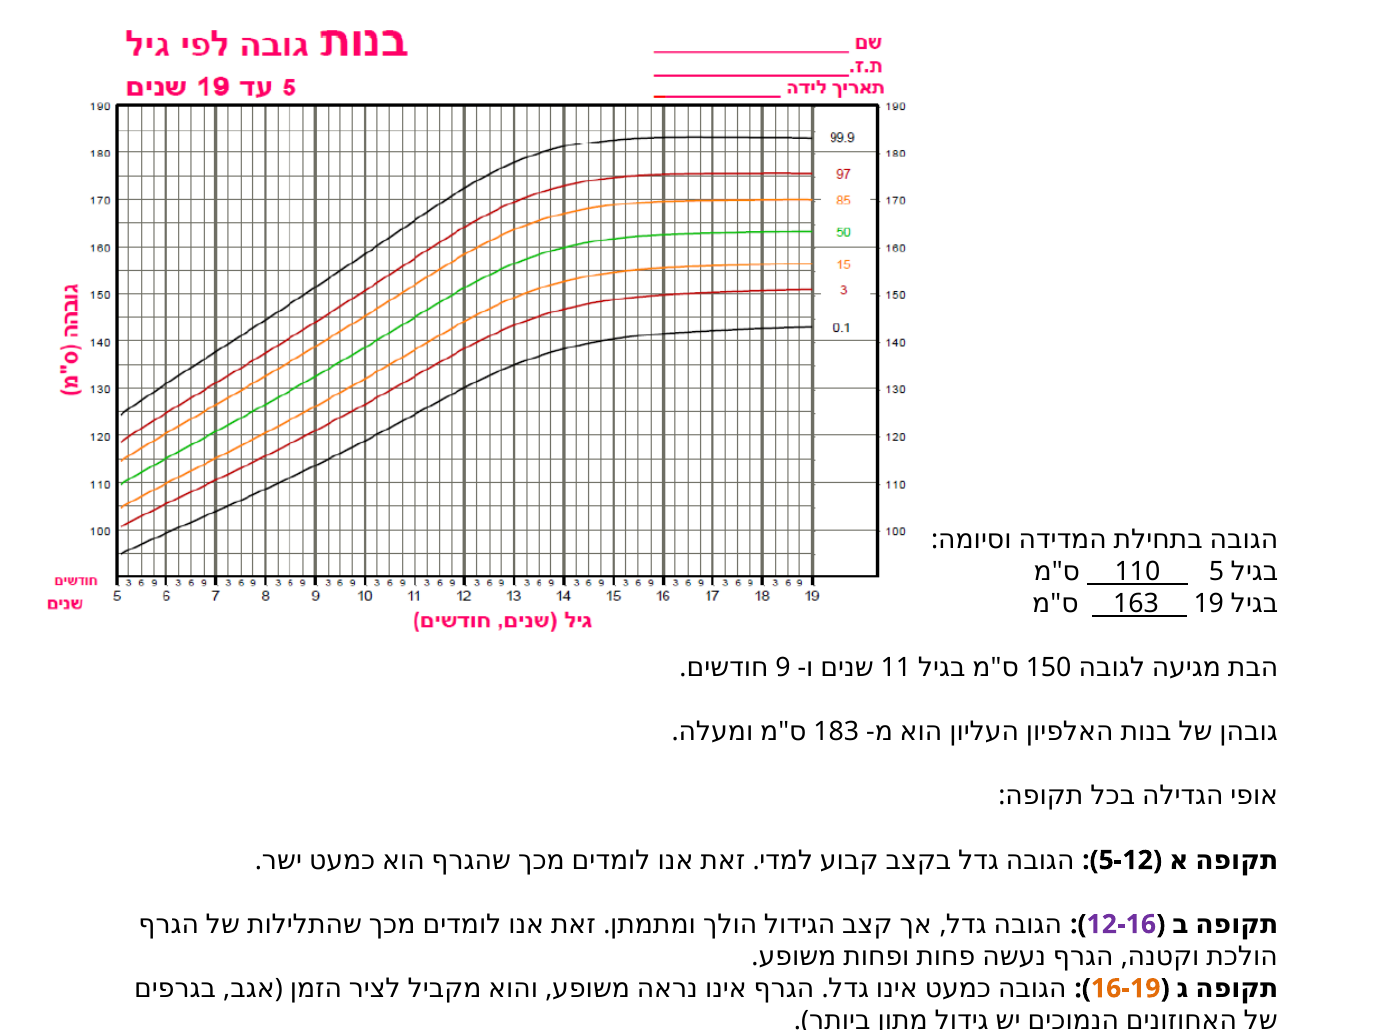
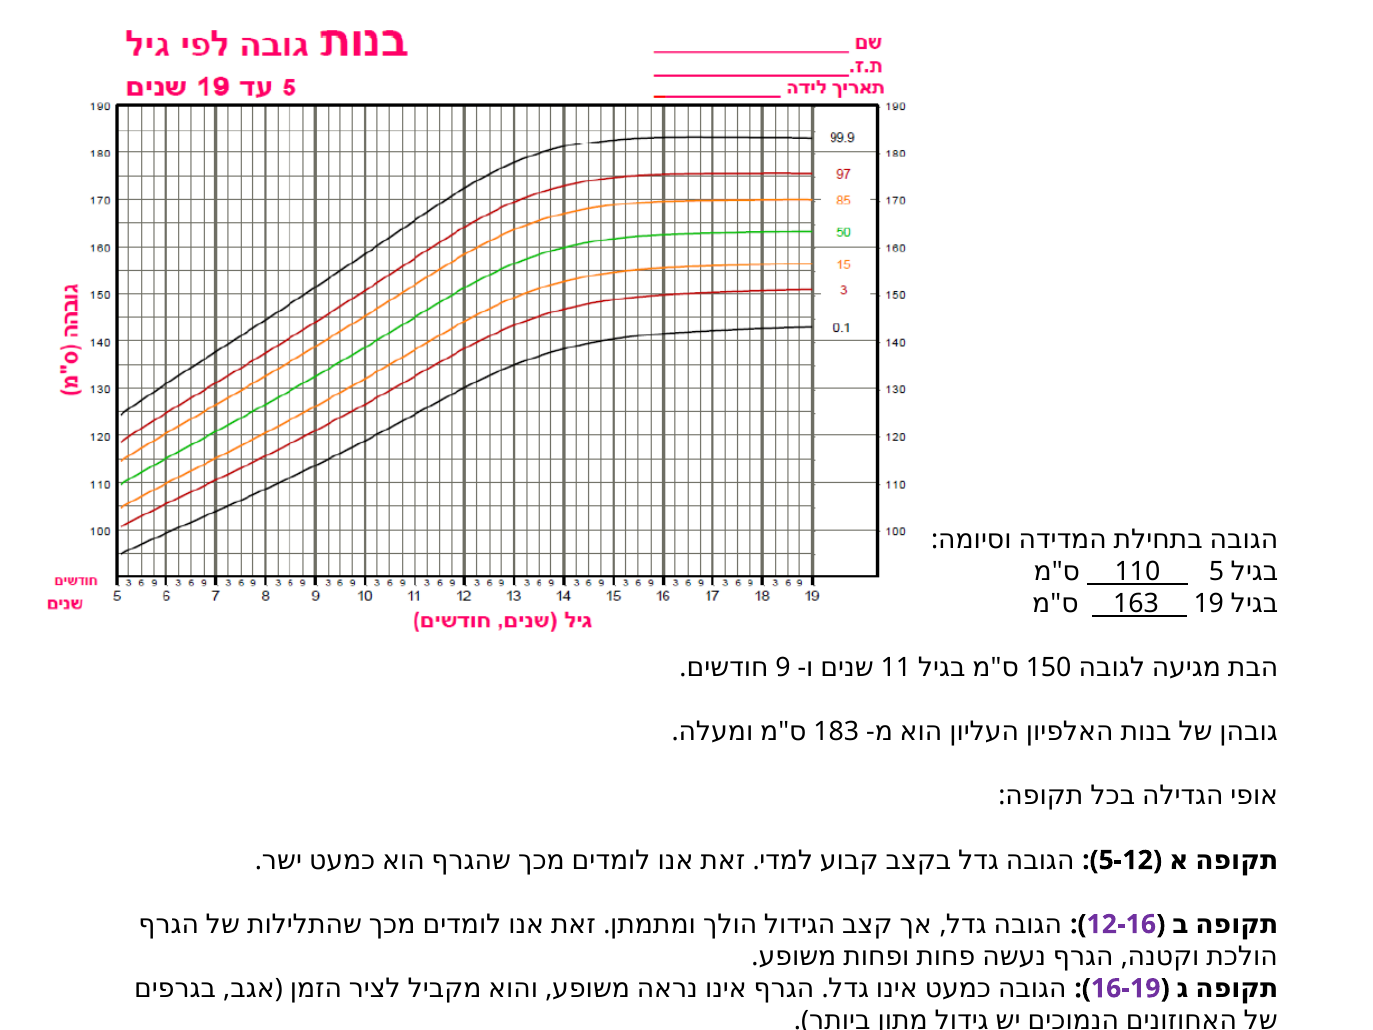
16-19 colour: orange -> purple (1126, 988)
